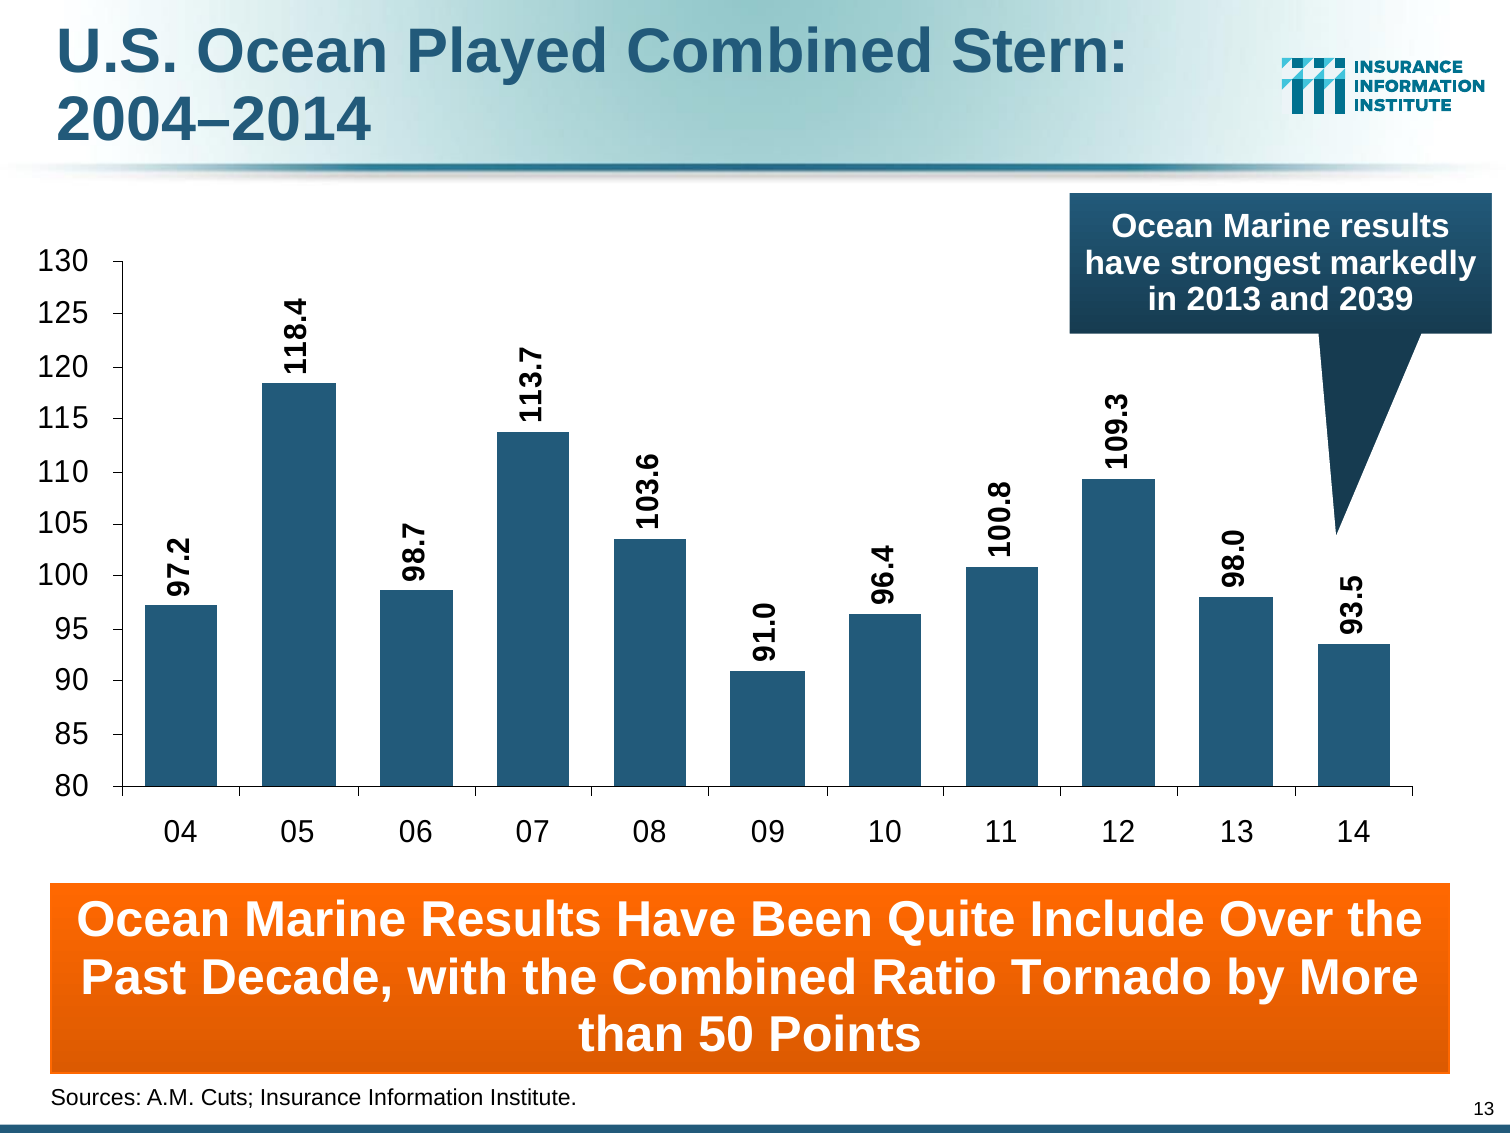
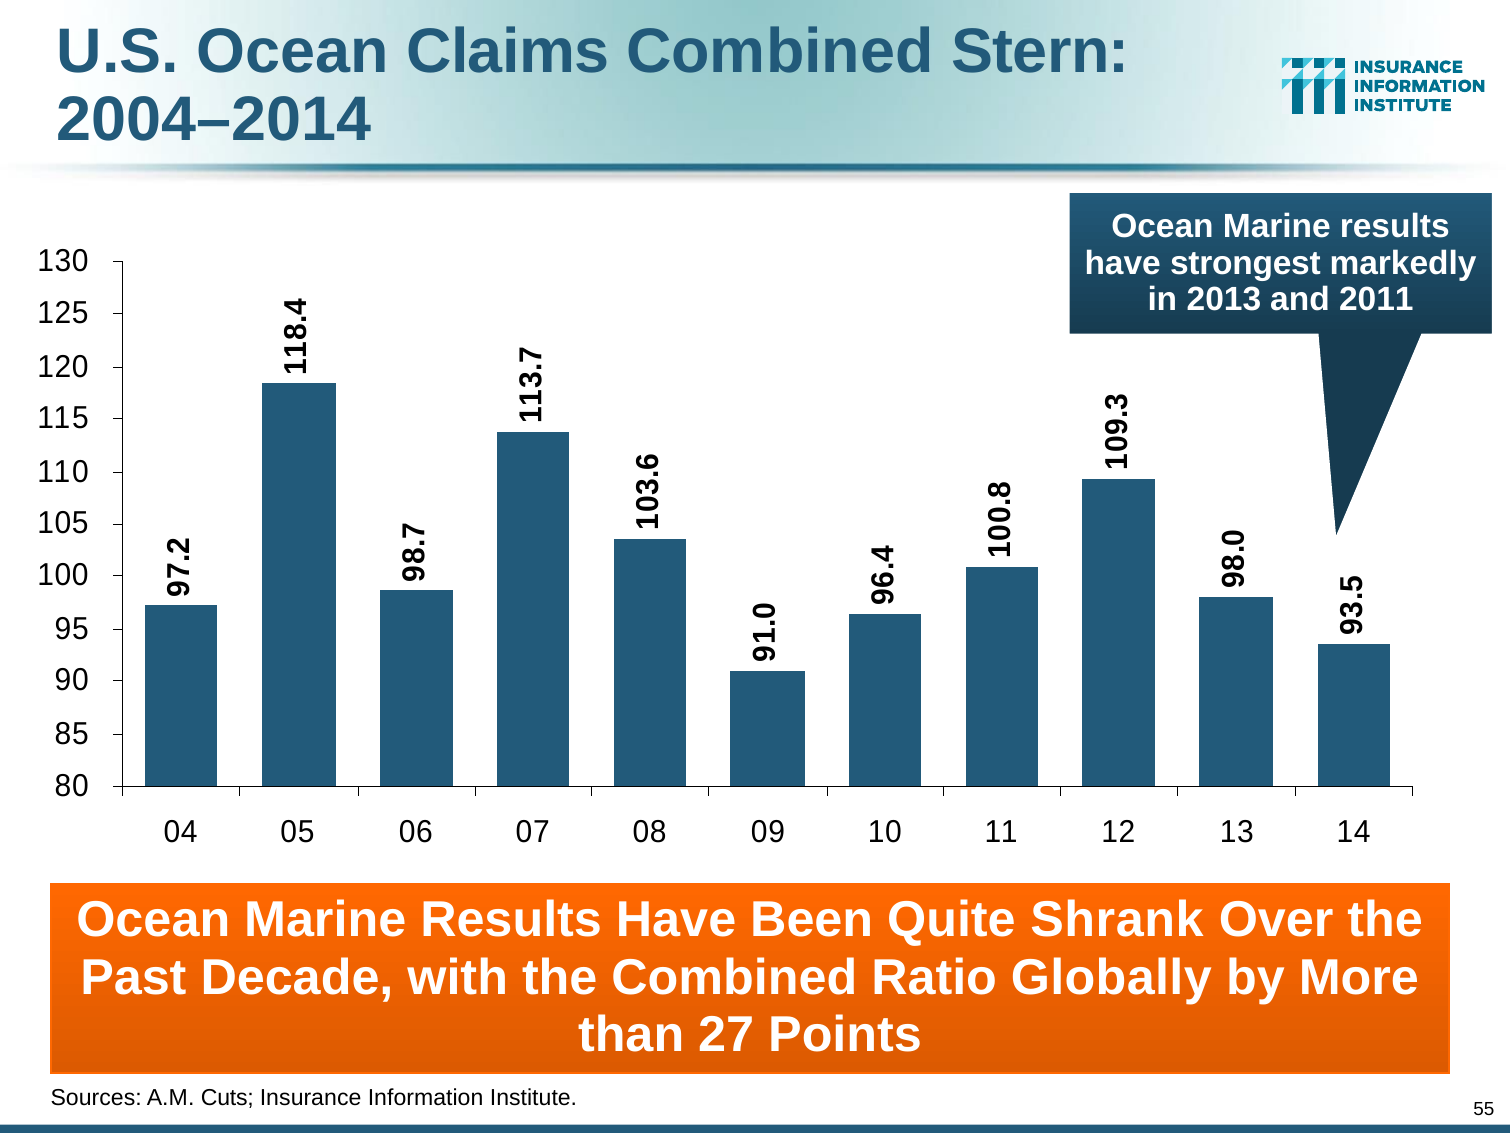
Played: Played -> Claims (508, 52)
2039: 2039 -> 2011 (1376, 299)
Include: Include -> Shrank (1117, 920)
Tornado: Tornado -> Globally (1111, 977)
50: 50 -> 27 (726, 1035)
Institute 13: 13 -> 55 (1484, 1108)
